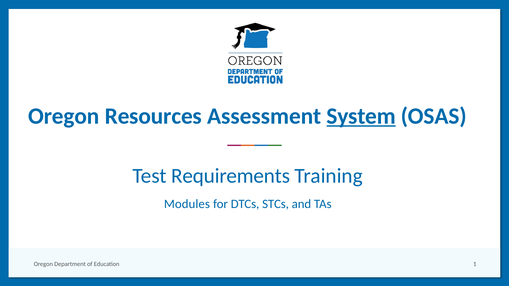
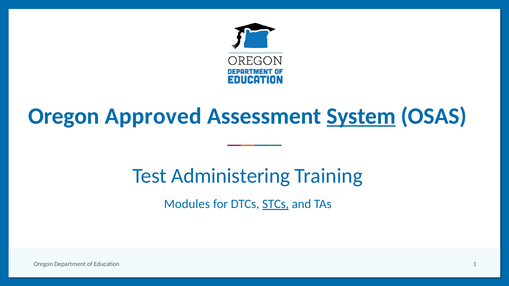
Resources: Resources -> Approved (153, 116)
Requirements: Requirements -> Administering (231, 176)
STCs underline: none -> present (276, 204)
